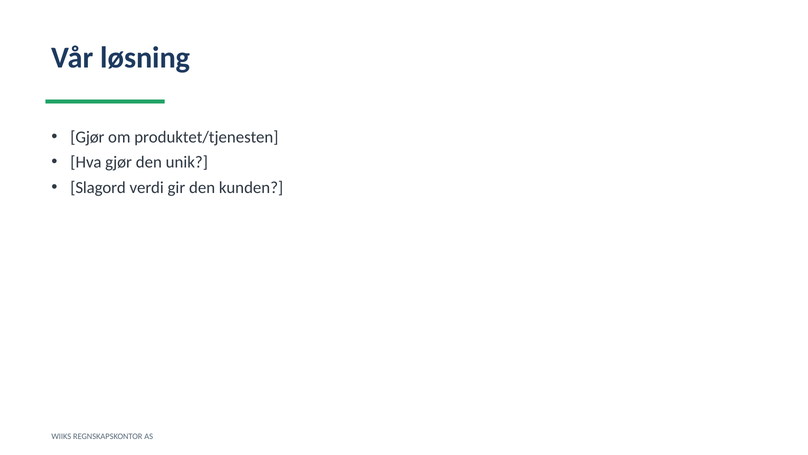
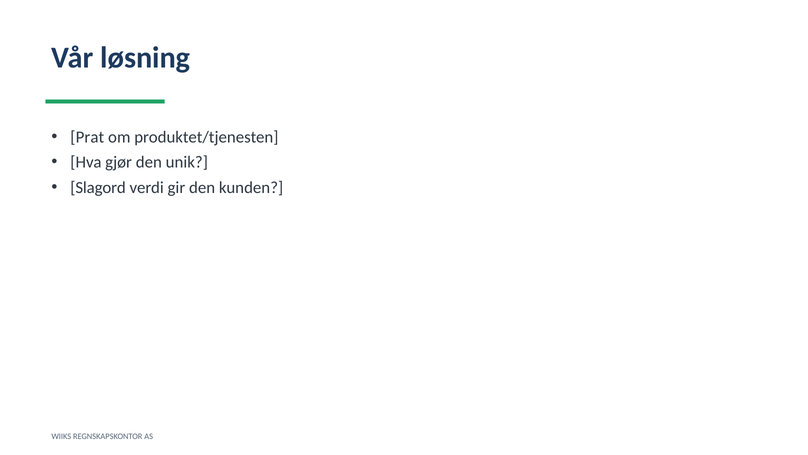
Gjør: Gjør -> Prat (87, 137)
